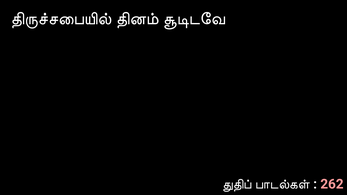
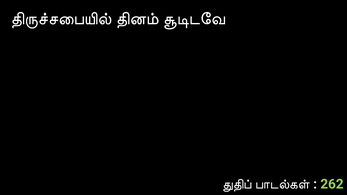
262 colour: pink -> light green (332, 184)
